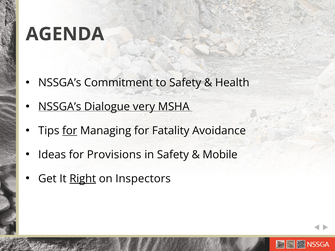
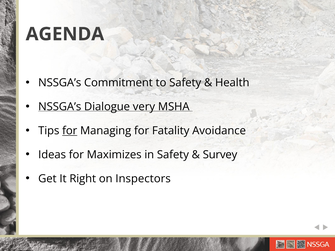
Provisions: Provisions -> Maximizes (114, 155)
Mobile: Mobile -> Survey (220, 155)
Right underline: present -> none (83, 179)
